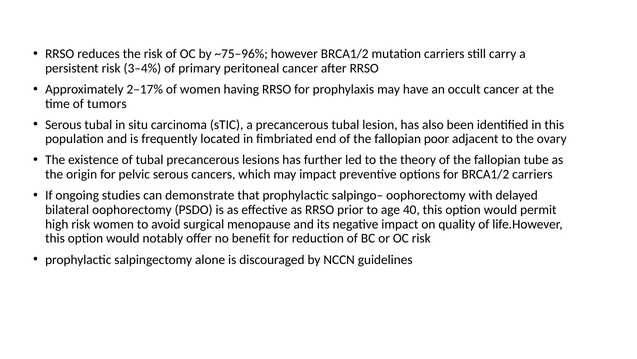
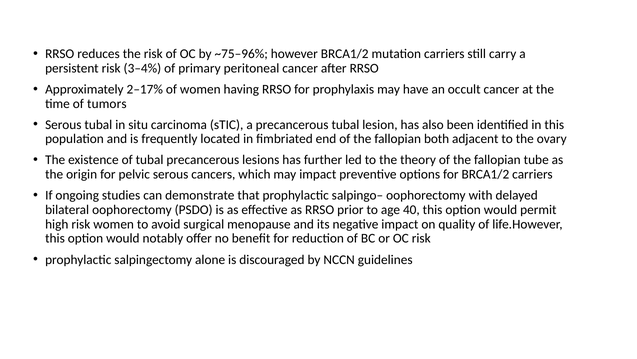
poor: poor -> both (437, 139)
